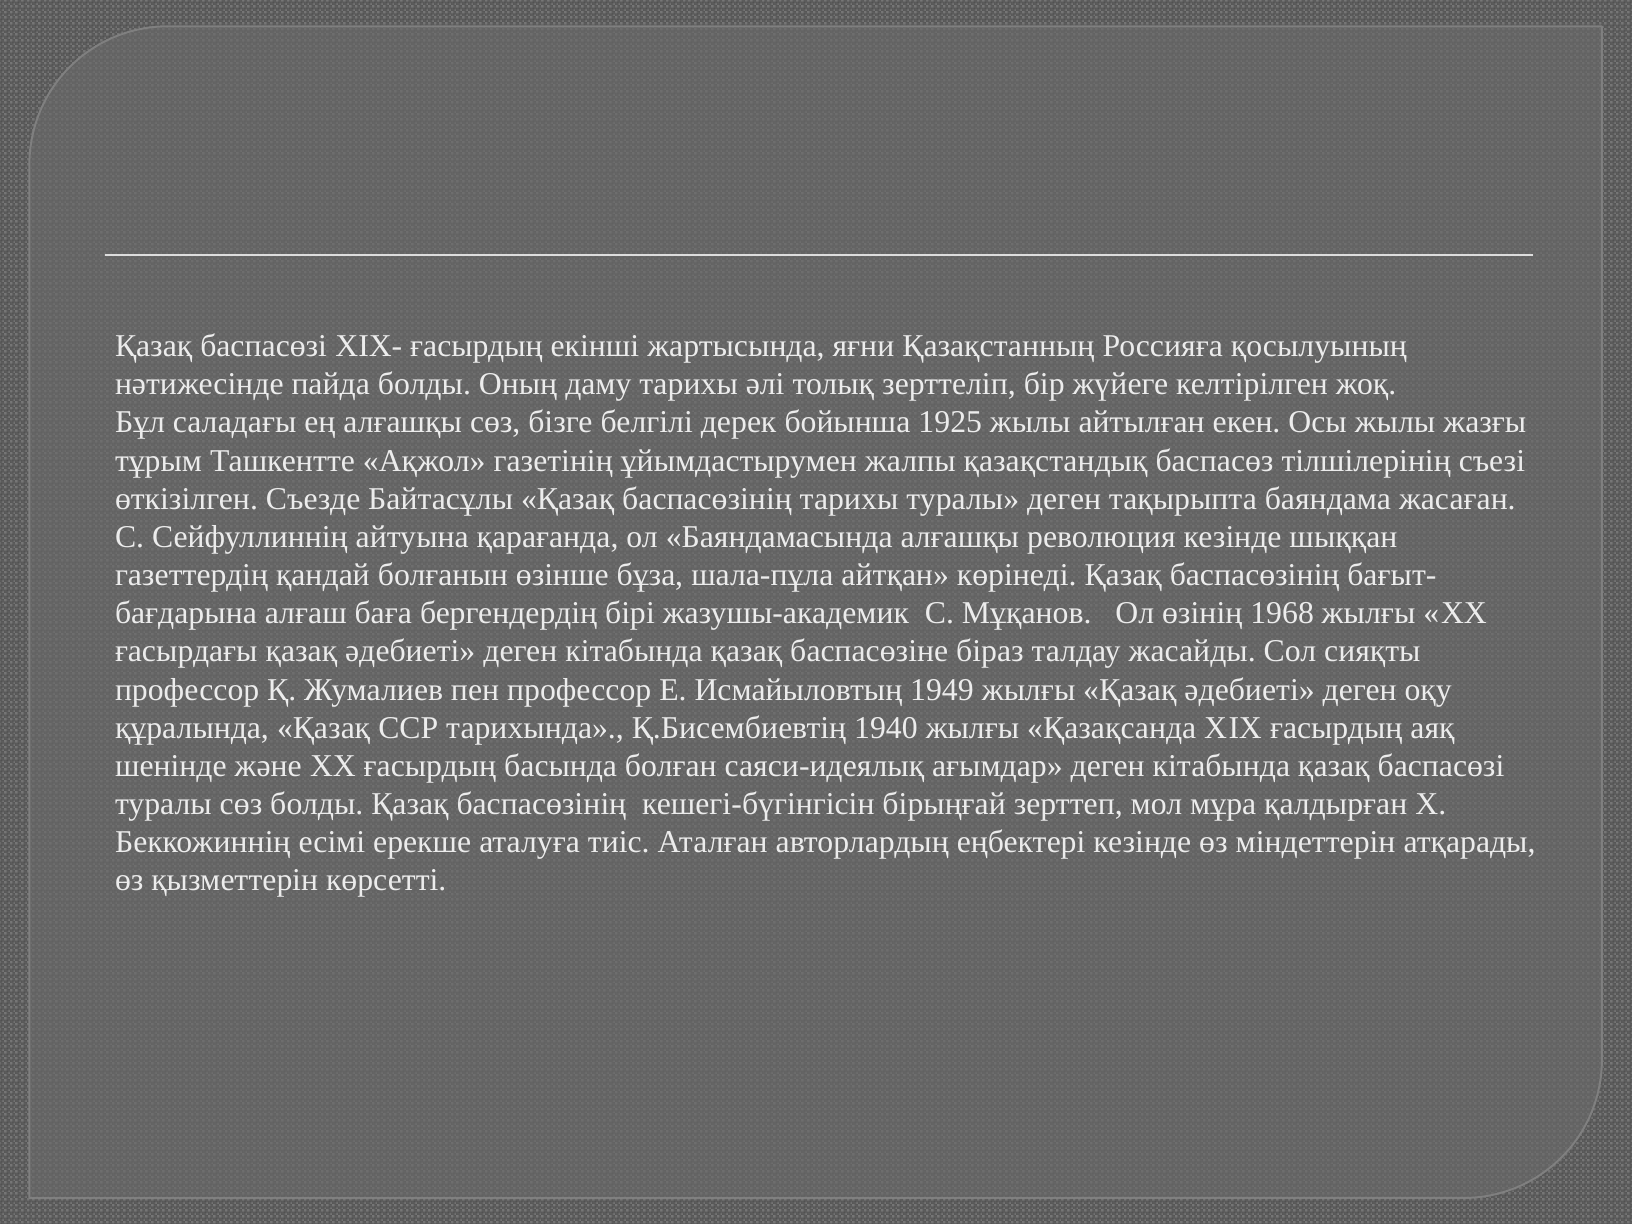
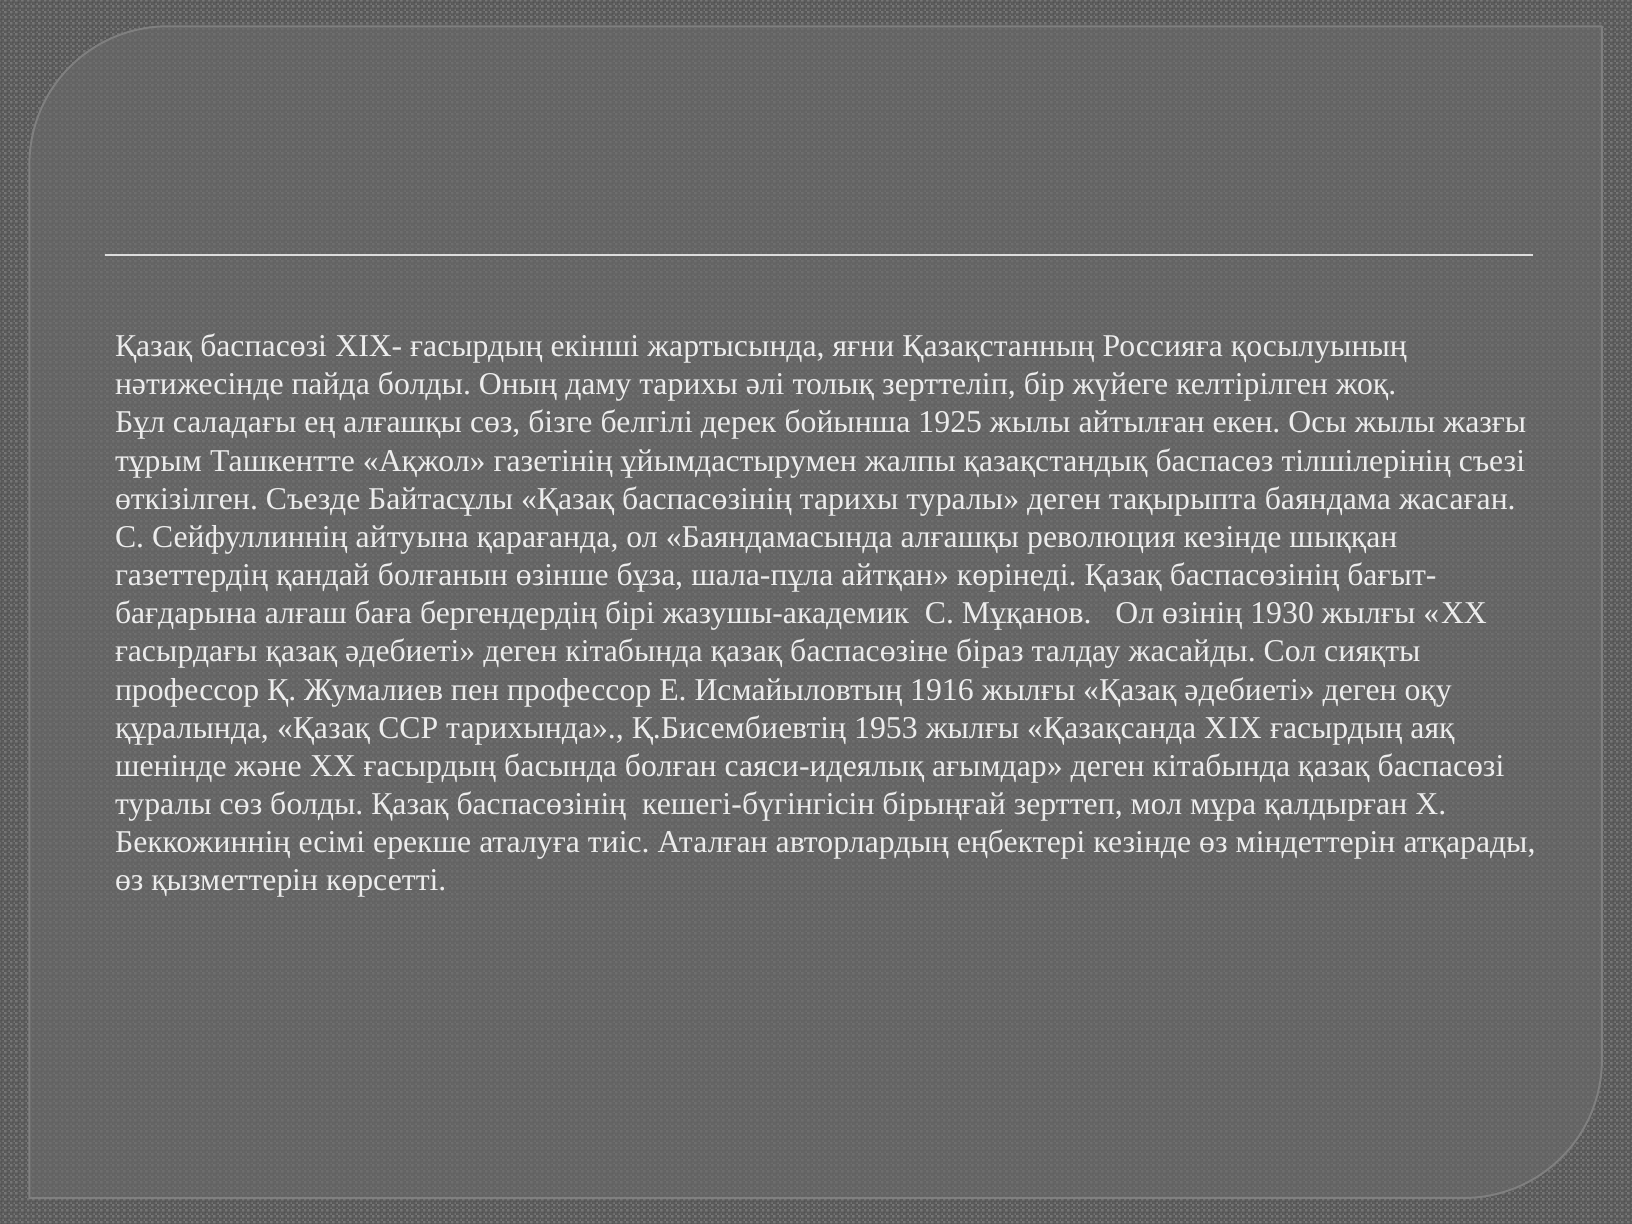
1968: 1968 -> 1930 (1282, 613)
1949: 1949 -> 1916 (942, 690)
1940: 1940 -> 1953 (886, 728)
